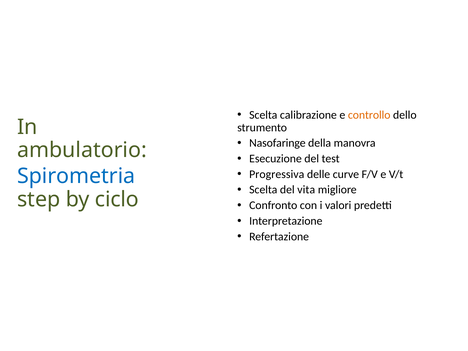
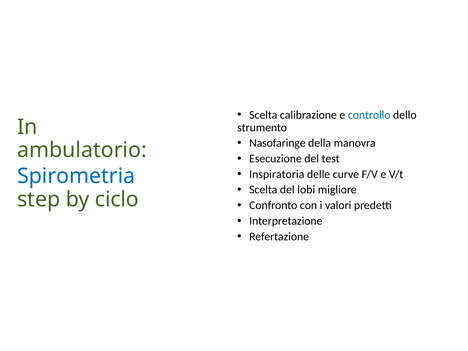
controllo colour: orange -> blue (369, 115)
Progressiva: Progressiva -> Inspiratoria (277, 174)
vita: vita -> lobi (306, 190)
